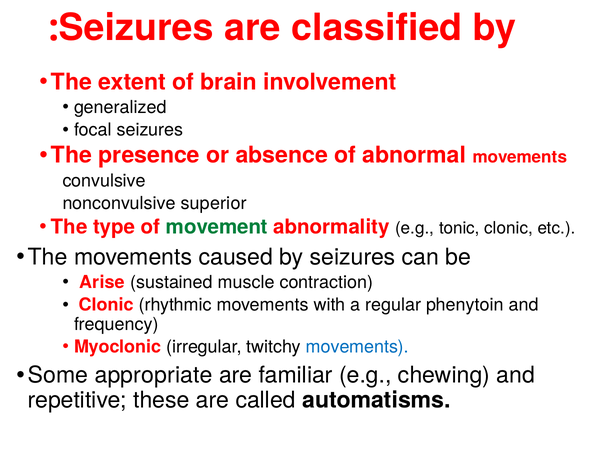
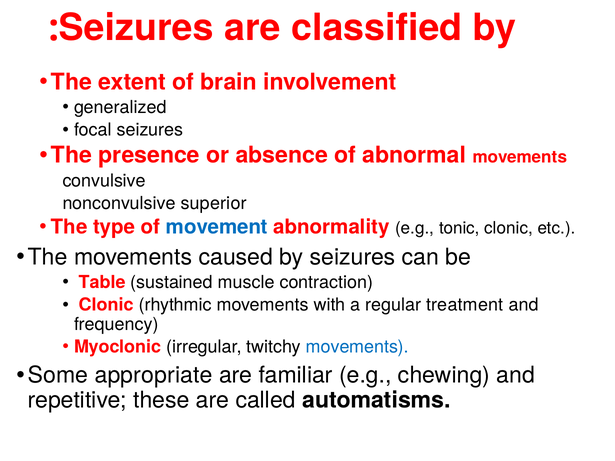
movement colour: green -> blue (217, 227)
Arise: Arise -> Table (102, 282)
phenytoin: phenytoin -> treatment (465, 305)
